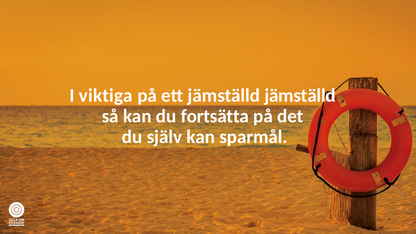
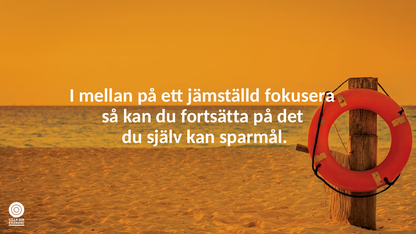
viktiga: viktiga -> mellan (106, 96)
jämställd jämställd: jämställd -> fokusera (300, 96)
